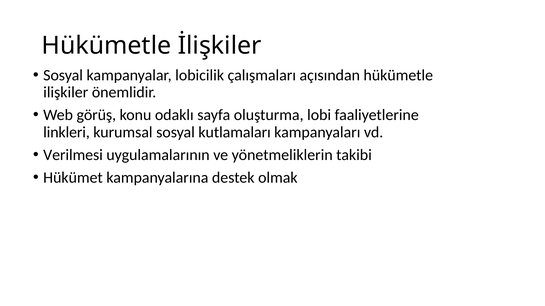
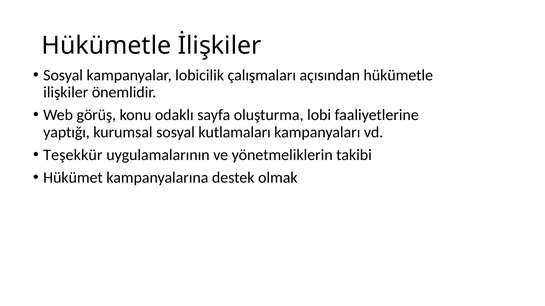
linkleri: linkleri -> yaptığı (66, 132)
Verilmesi: Verilmesi -> Teşekkür (73, 155)
